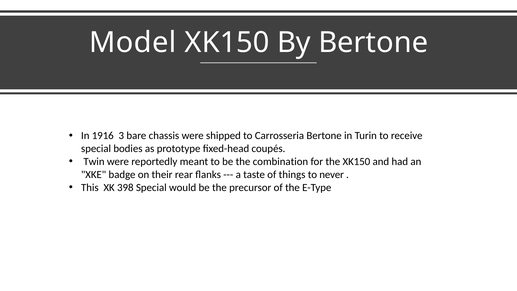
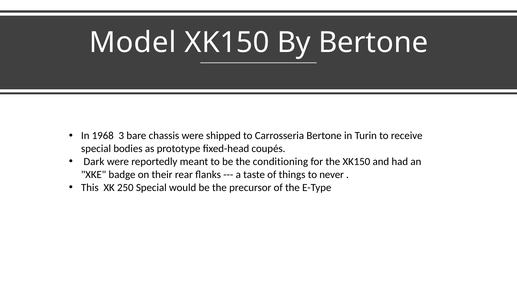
1916: 1916 -> 1968 (103, 136)
Twin: Twin -> Dark (94, 162)
combination: combination -> conditioning (280, 162)
398: 398 -> 250 (125, 187)
